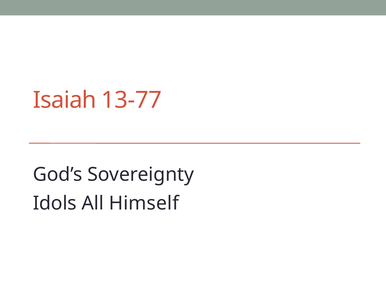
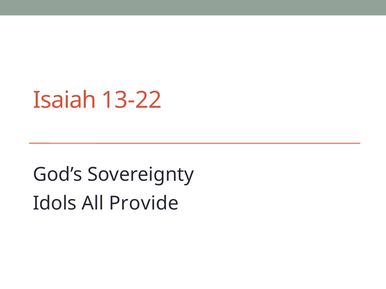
13-77: 13-77 -> 13-22 (131, 100)
Himself: Himself -> Provide (144, 204)
